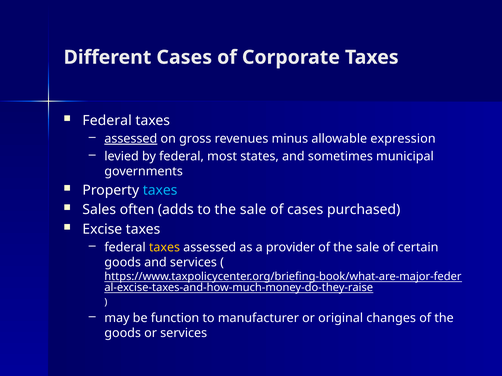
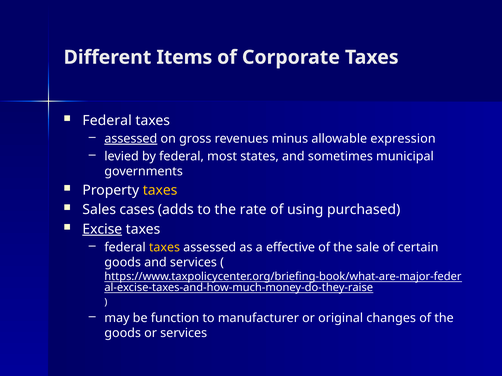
Different Cases: Cases -> Items (184, 57)
taxes colour: light blue -> yellow (160, 190)
often: often -> cases (137, 210)
to the sale: sale -> rate (253, 210)
of cases: cases -> using (305, 210)
Excise underline: none -> present (102, 229)
provider: provider -> effective (291, 248)
